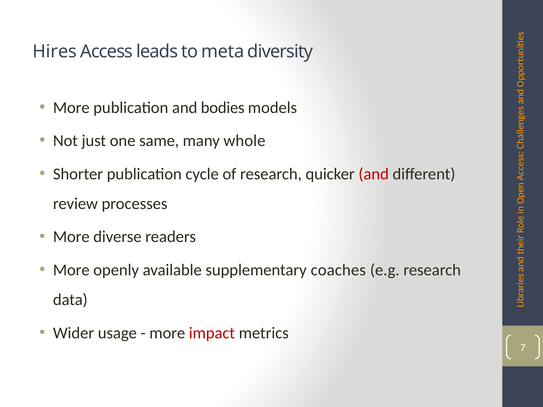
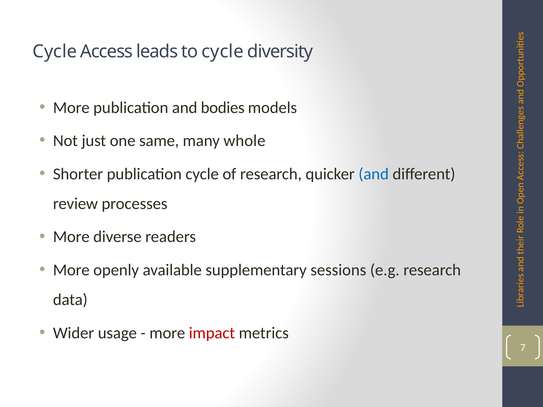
Hires: Hires -> Cycle (55, 52)
to meta: meta -> cycle (223, 52)
and colour: red -> blue (374, 174)
coaches: coaches -> sessions (338, 270)
